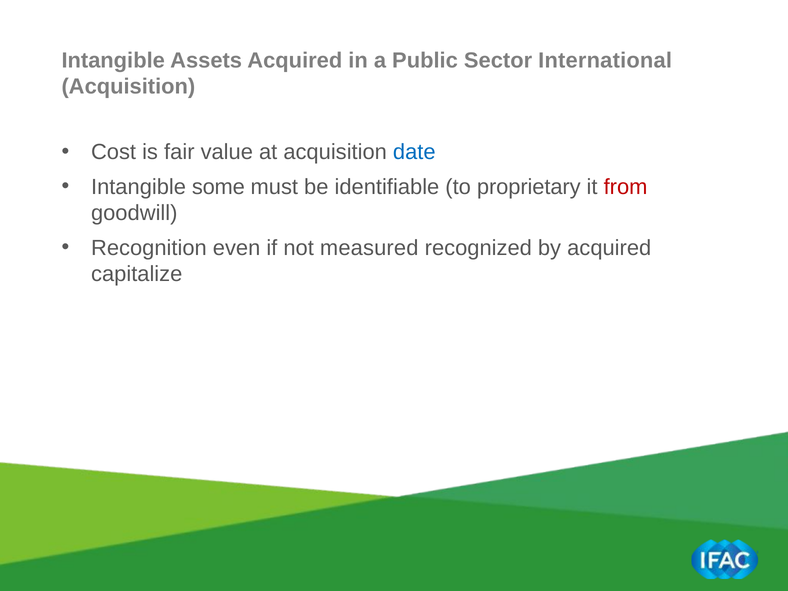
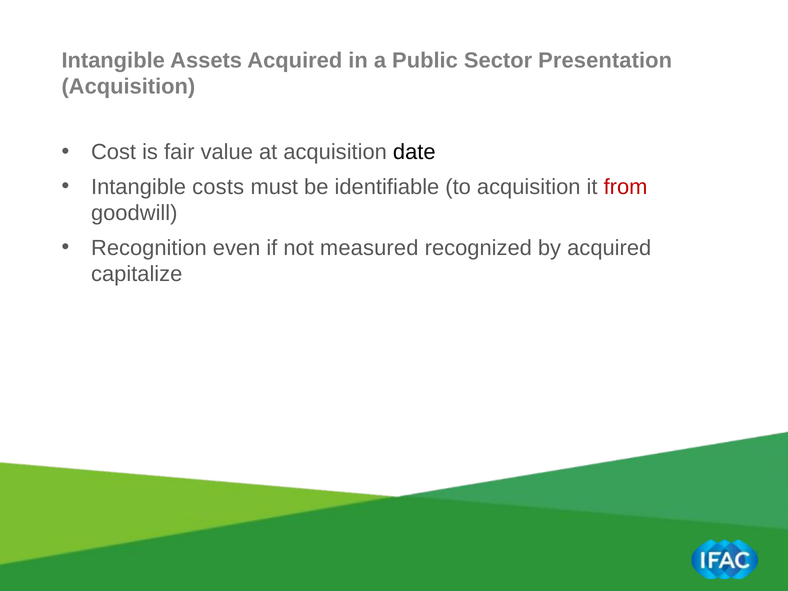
International: International -> Presentation (605, 60)
date colour: blue -> black (414, 152)
some: some -> costs (218, 187)
to proprietary: proprietary -> acquisition (529, 187)
